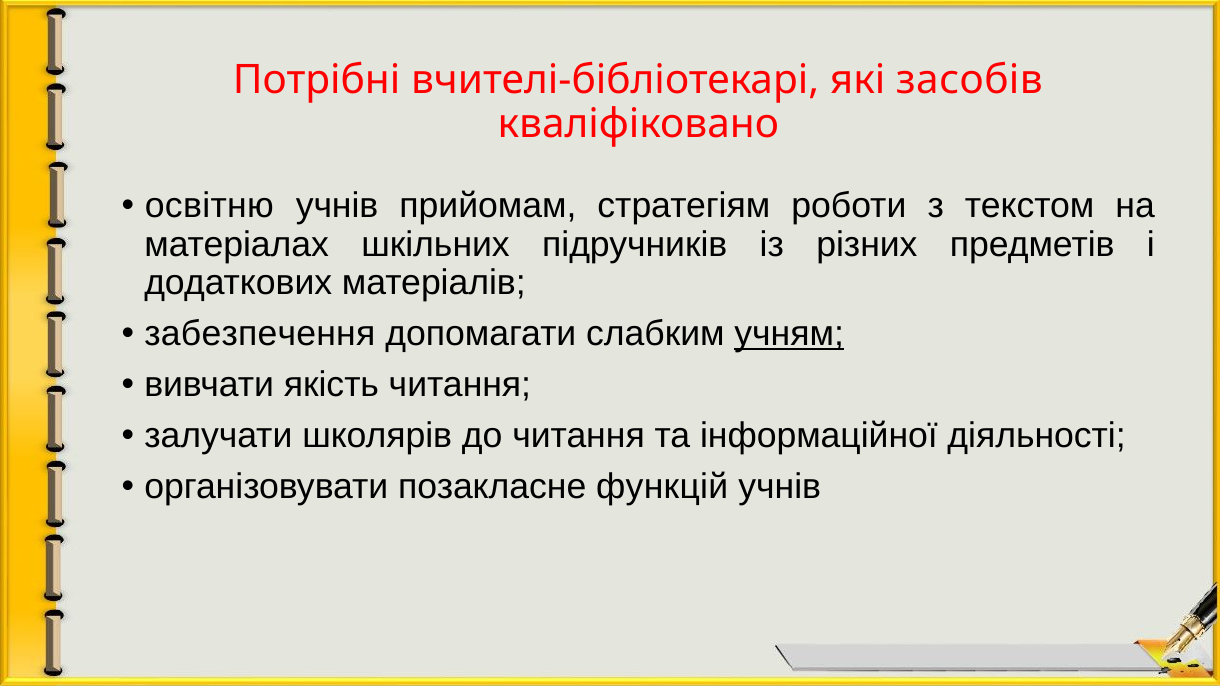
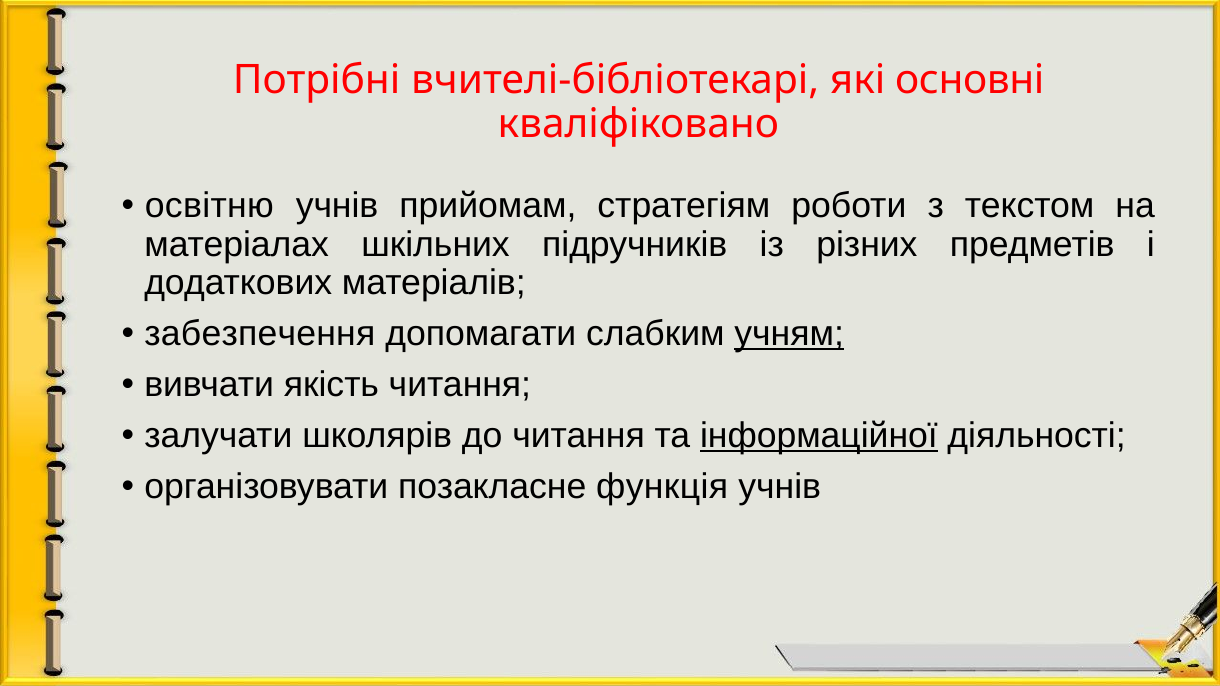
засобів: засобів -> основні (970, 81)
інформаційної underline: none -> present (819, 436)
функцій: функцій -> функція (662, 487)
